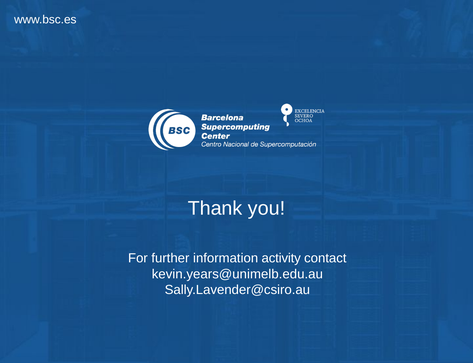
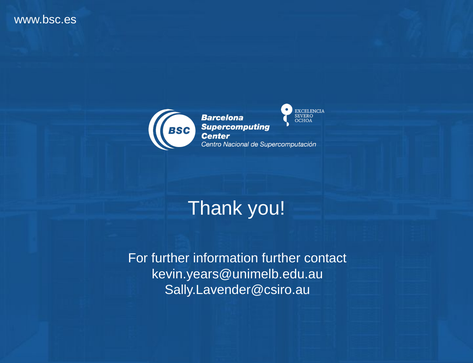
information activity: activity -> further (281, 258)
